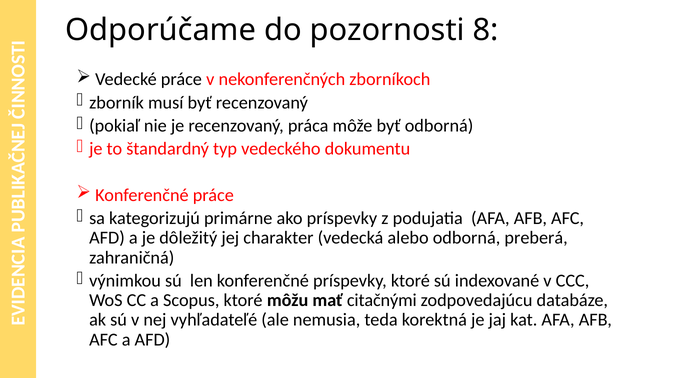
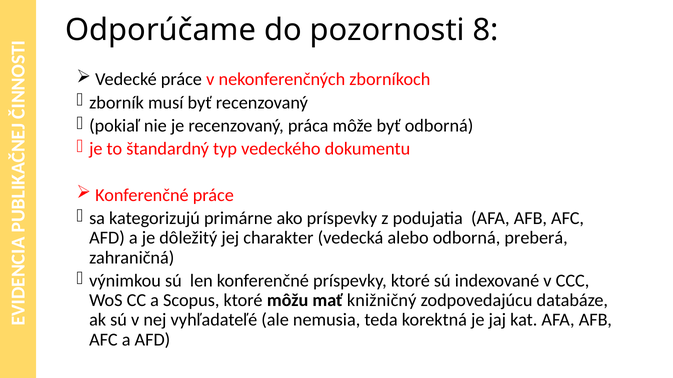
citačnými: citačnými -> knižničný (382, 301)
